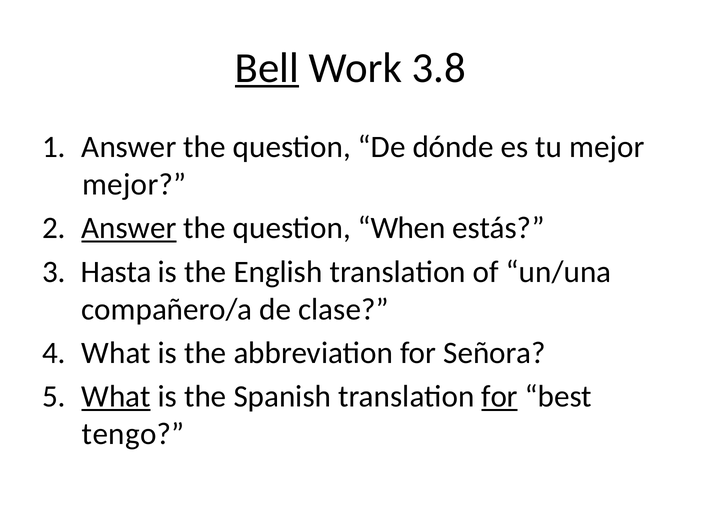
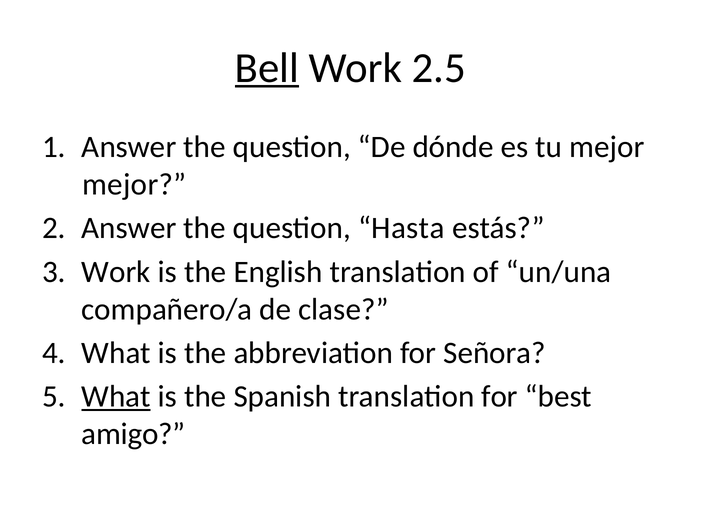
3.8: 3.8 -> 2.5 (439, 68)
Answer underline: present -> none (129, 228)
When: When -> Hasta (401, 228)
Hasta: Hasta -> Work (116, 272)
for underline: present -> none (500, 396)
tengo: tengo -> amigo (133, 434)
